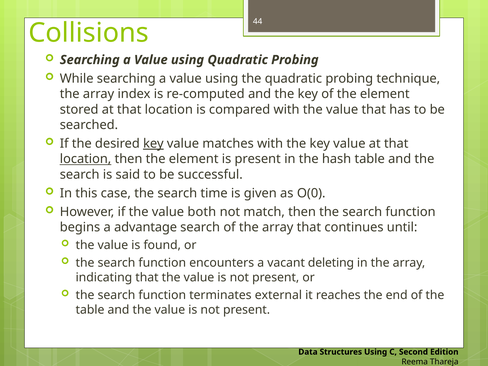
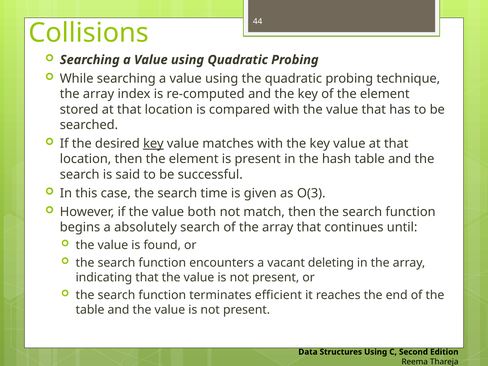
location underline: present -> none (86, 159)
O(0: O(0 -> O(3 (311, 193)
advantage: advantage -> absolutely (145, 227)
external: external -> efficient (278, 295)
